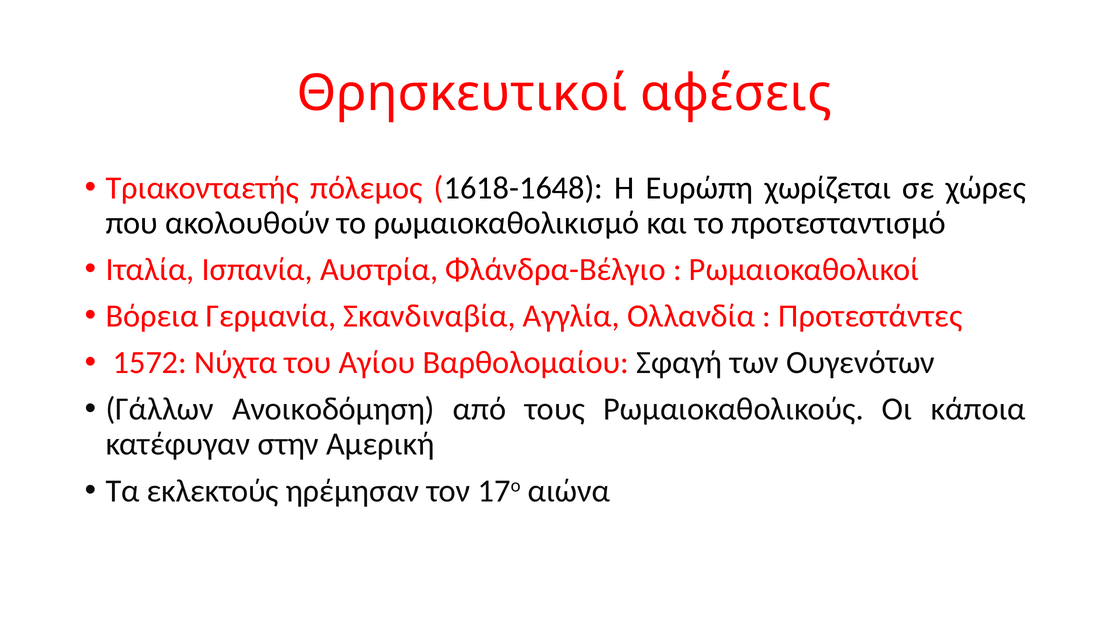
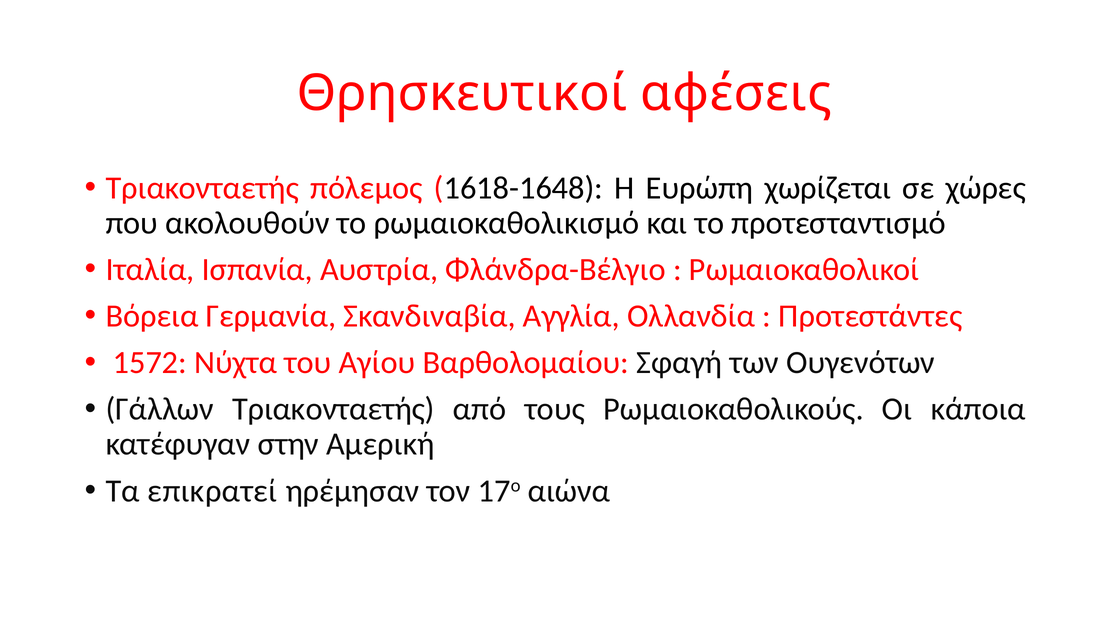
Γάλλων Ανοικοδόμηση: Ανοικοδόμηση -> Τριακονταετής (333, 409)
εκλεκτούς: εκλεκτούς -> επικρατεί (212, 491)
